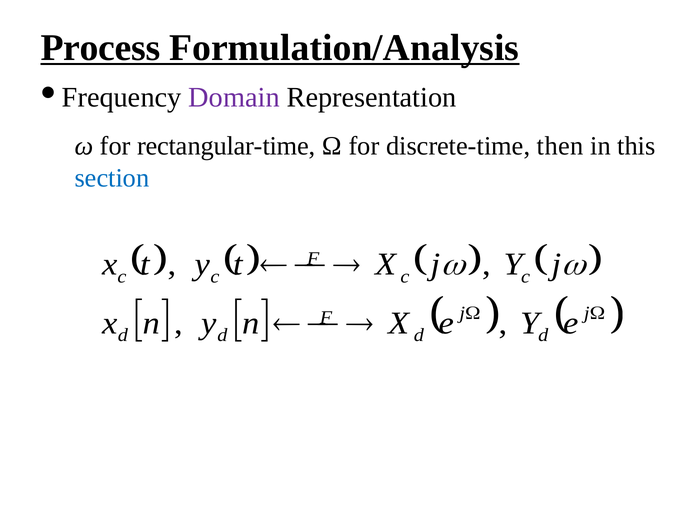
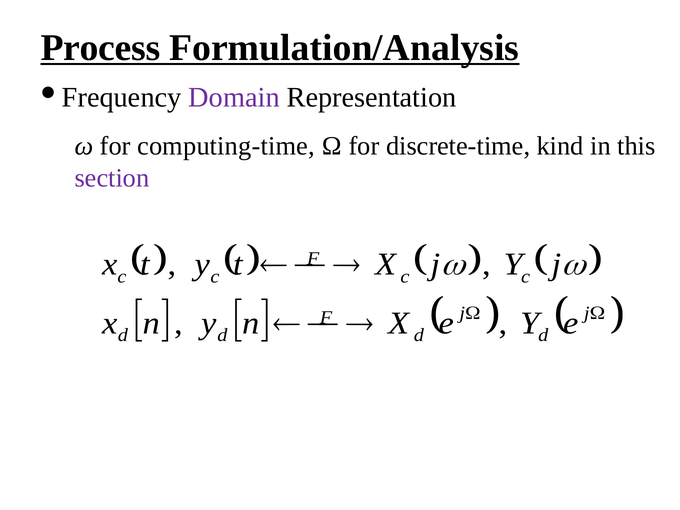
rectangular-time: rectangular-time -> computing-time (226, 146)
then: then -> kind (560, 146)
section colour: blue -> purple (112, 178)
